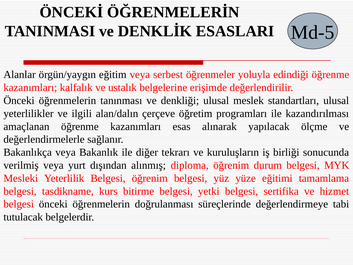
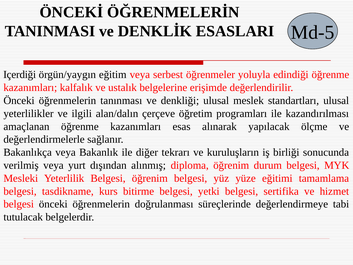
Alanlar: Alanlar -> Içerdiği (20, 75)
